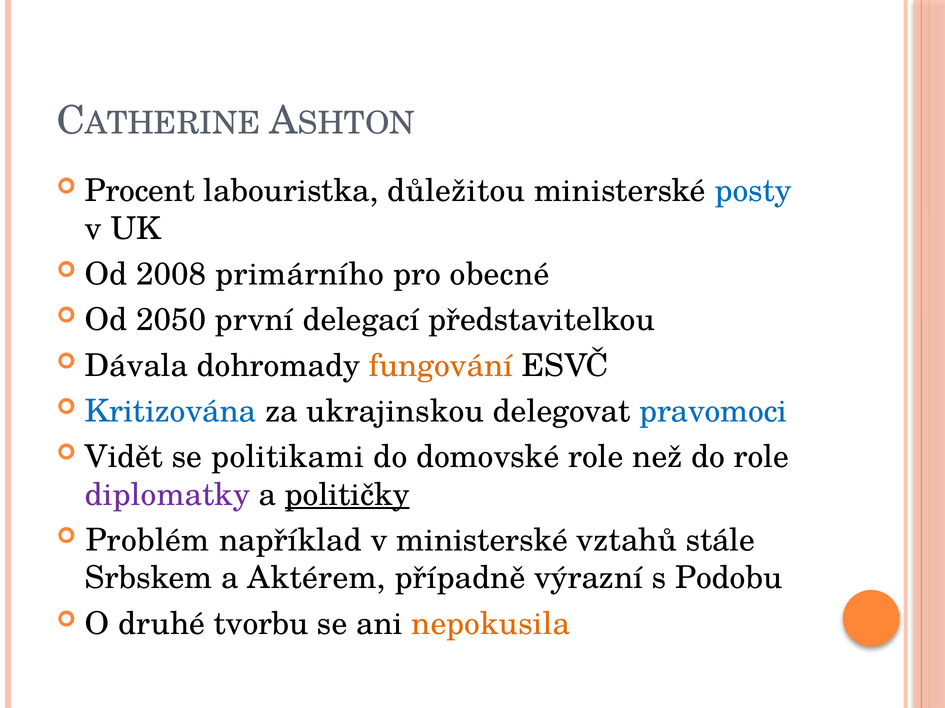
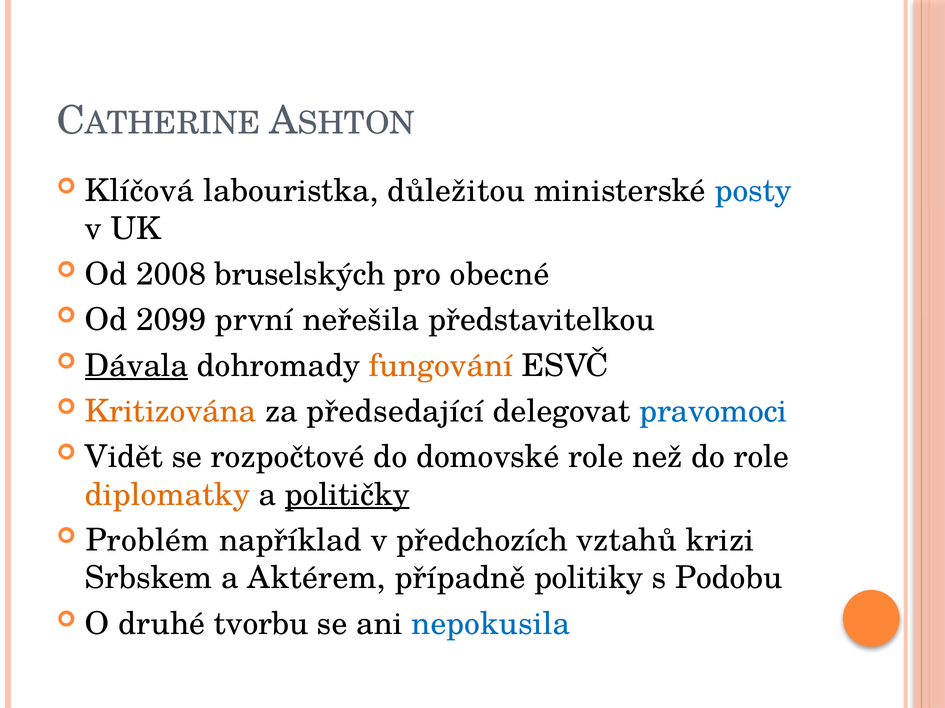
Procent: Procent -> Klíčová (140, 191)
primárního: primárního -> bruselských (300, 275)
2050: 2050 -> 2099 (171, 320)
delegací: delegací -> neřešila (361, 320)
Dávala underline: none -> present (137, 366)
Kritizována colour: blue -> orange (171, 412)
ukrajinskou: ukrajinskou -> předsedající (395, 412)
politikami: politikami -> rozpočtové (288, 457)
diplomatky colour: purple -> orange (167, 495)
v ministerské: ministerské -> předchozích (482, 541)
stále: stále -> krizi (720, 541)
výrazní: výrazní -> politiky (589, 579)
nepokusila colour: orange -> blue (491, 624)
